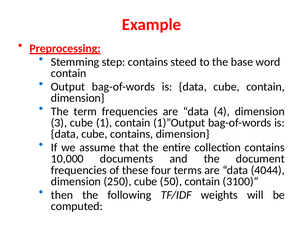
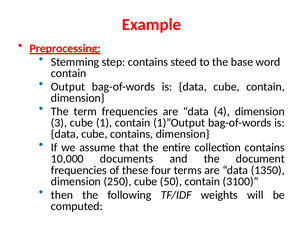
4044: 4044 -> 1350 (268, 170)
